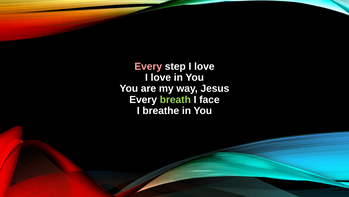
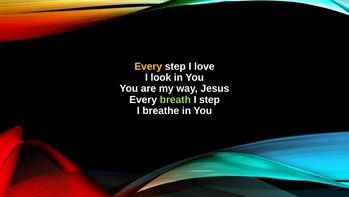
Every colour: pink -> yellow (148, 66)
love: love -> look (161, 77)
I face: face -> step (209, 99)
